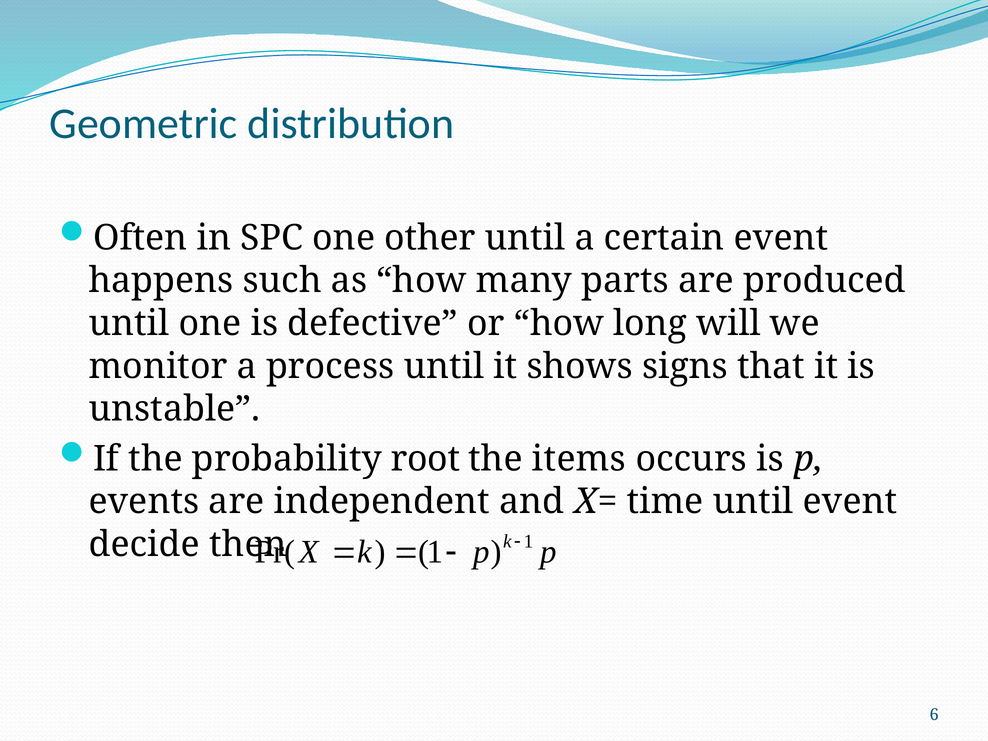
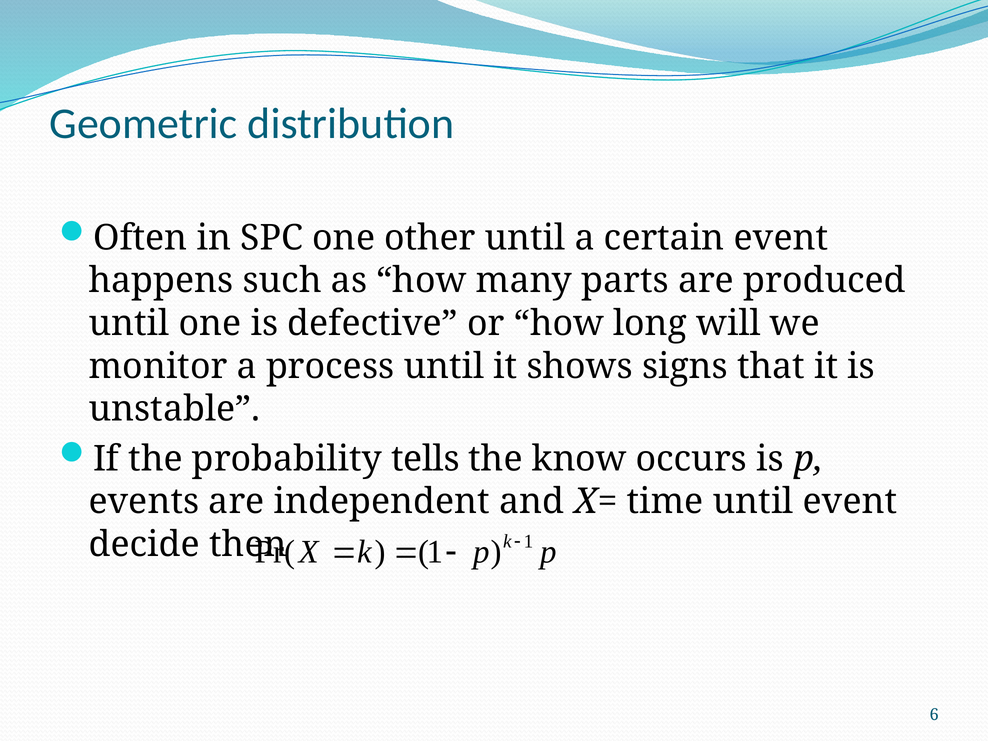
root: root -> tells (425, 459)
items: items -> know (579, 459)
